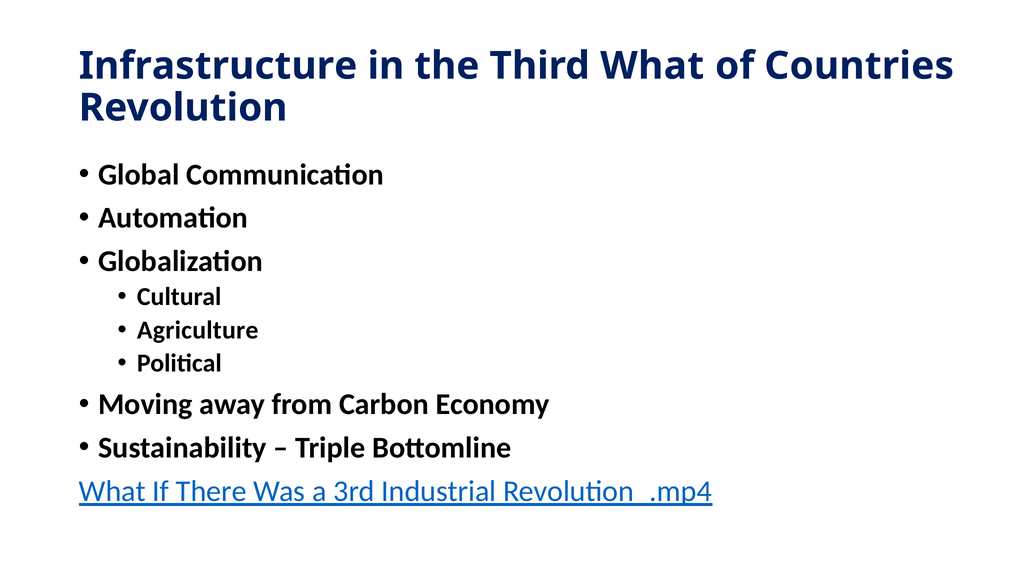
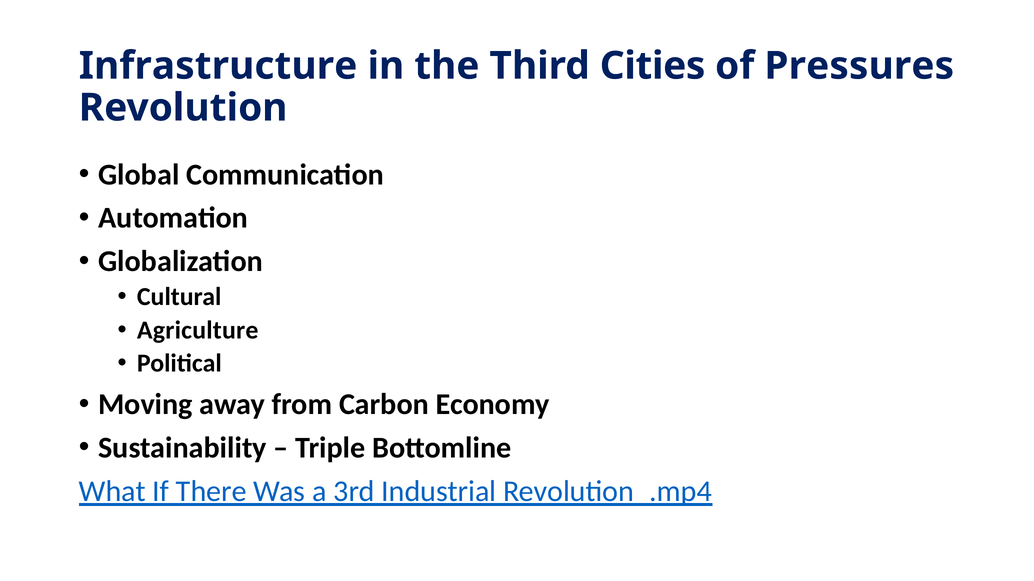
Third What: What -> Cities (653, 66)
Countries: Countries -> Pressures (859, 66)
